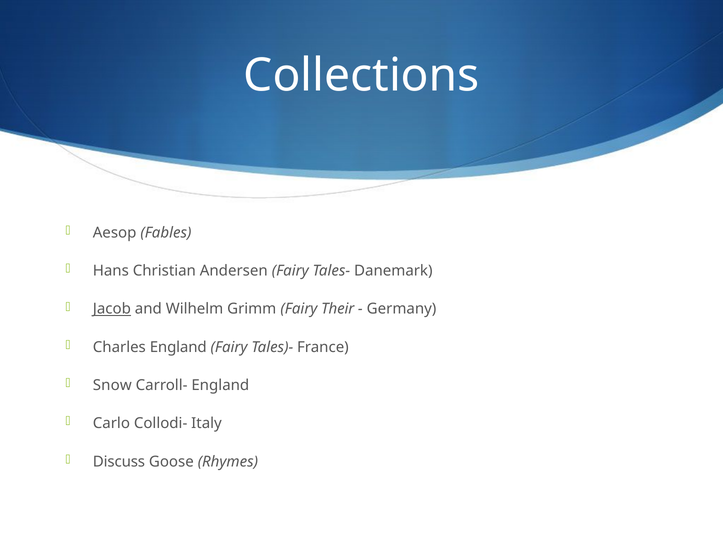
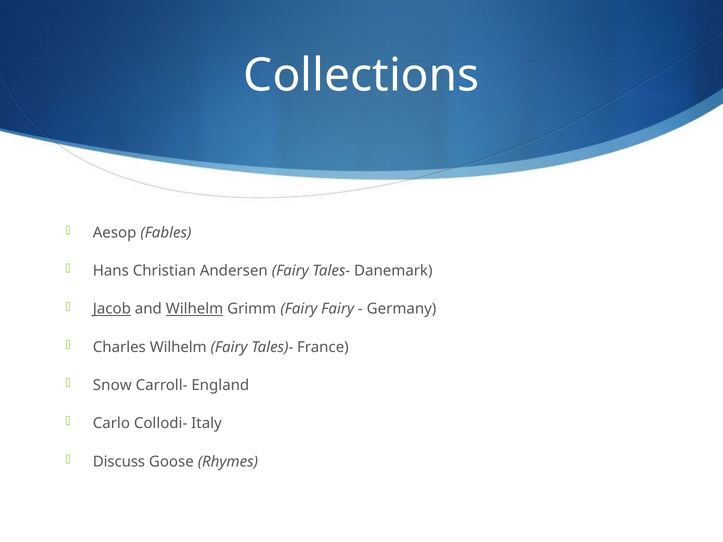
Wilhelm underline: none -> present (194, 309)
Fairy Their: Their -> Fairy (338, 309)
Charles England: England -> Wilhelm (178, 347)
